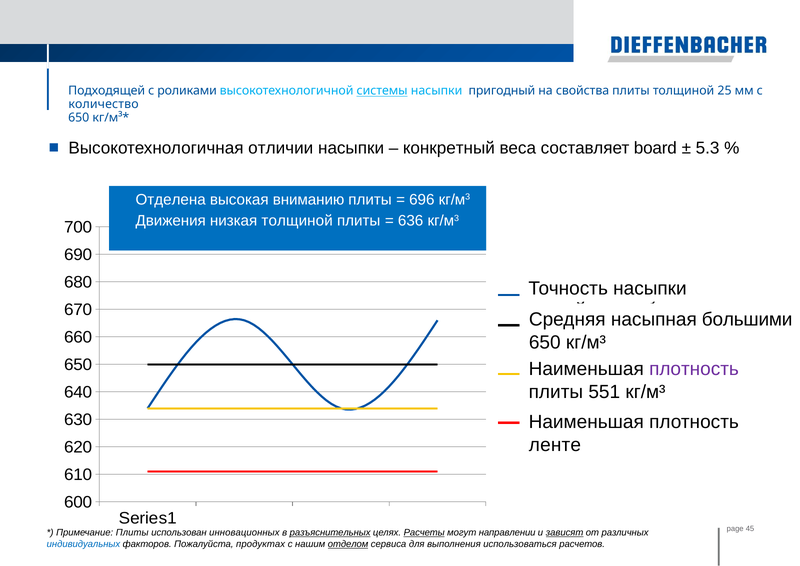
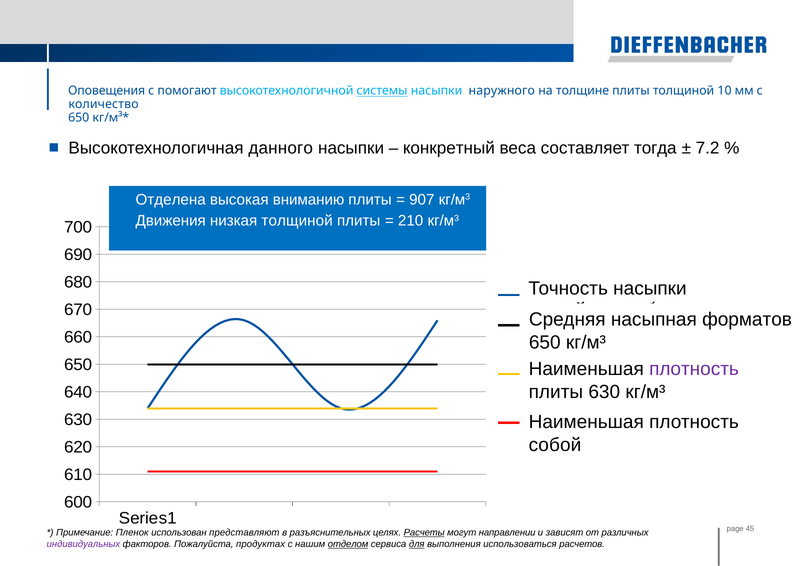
Подходящей: Подходящей -> Оповещения (107, 91)
роликами: роликами -> помогают (187, 91)
пригодный: пригодный -> наружного (502, 91)
свойства: свойства -> толщине (583, 91)
25: 25 -> 10 (725, 91)
отличии: отличии -> данного (281, 148)
board: board -> тогда (655, 148)
5.3: 5.3 -> 7.2 (708, 148)
696: 696 -> 907 (422, 199)
636: 636 -> 210 (411, 221)
большими: большими -> форматов (747, 319)
551: 551 -> 630 (604, 392)
ленте: ленте -> собой (555, 445)
Примечание Плиты: Плиты -> Пленок (132, 532)
инновационных: инновационных -> представляют (244, 532)
разъяснительных underline: present -> none (330, 532)
зависят underline: present -> none (565, 532)
индивидуальных colour: blue -> purple (83, 544)
для underline: none -> present (417, 544)
